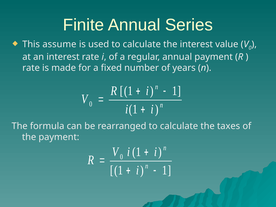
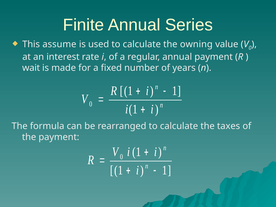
the interest: interest -> owning (196, 44)
rate: rate -> wait (31, 68)
